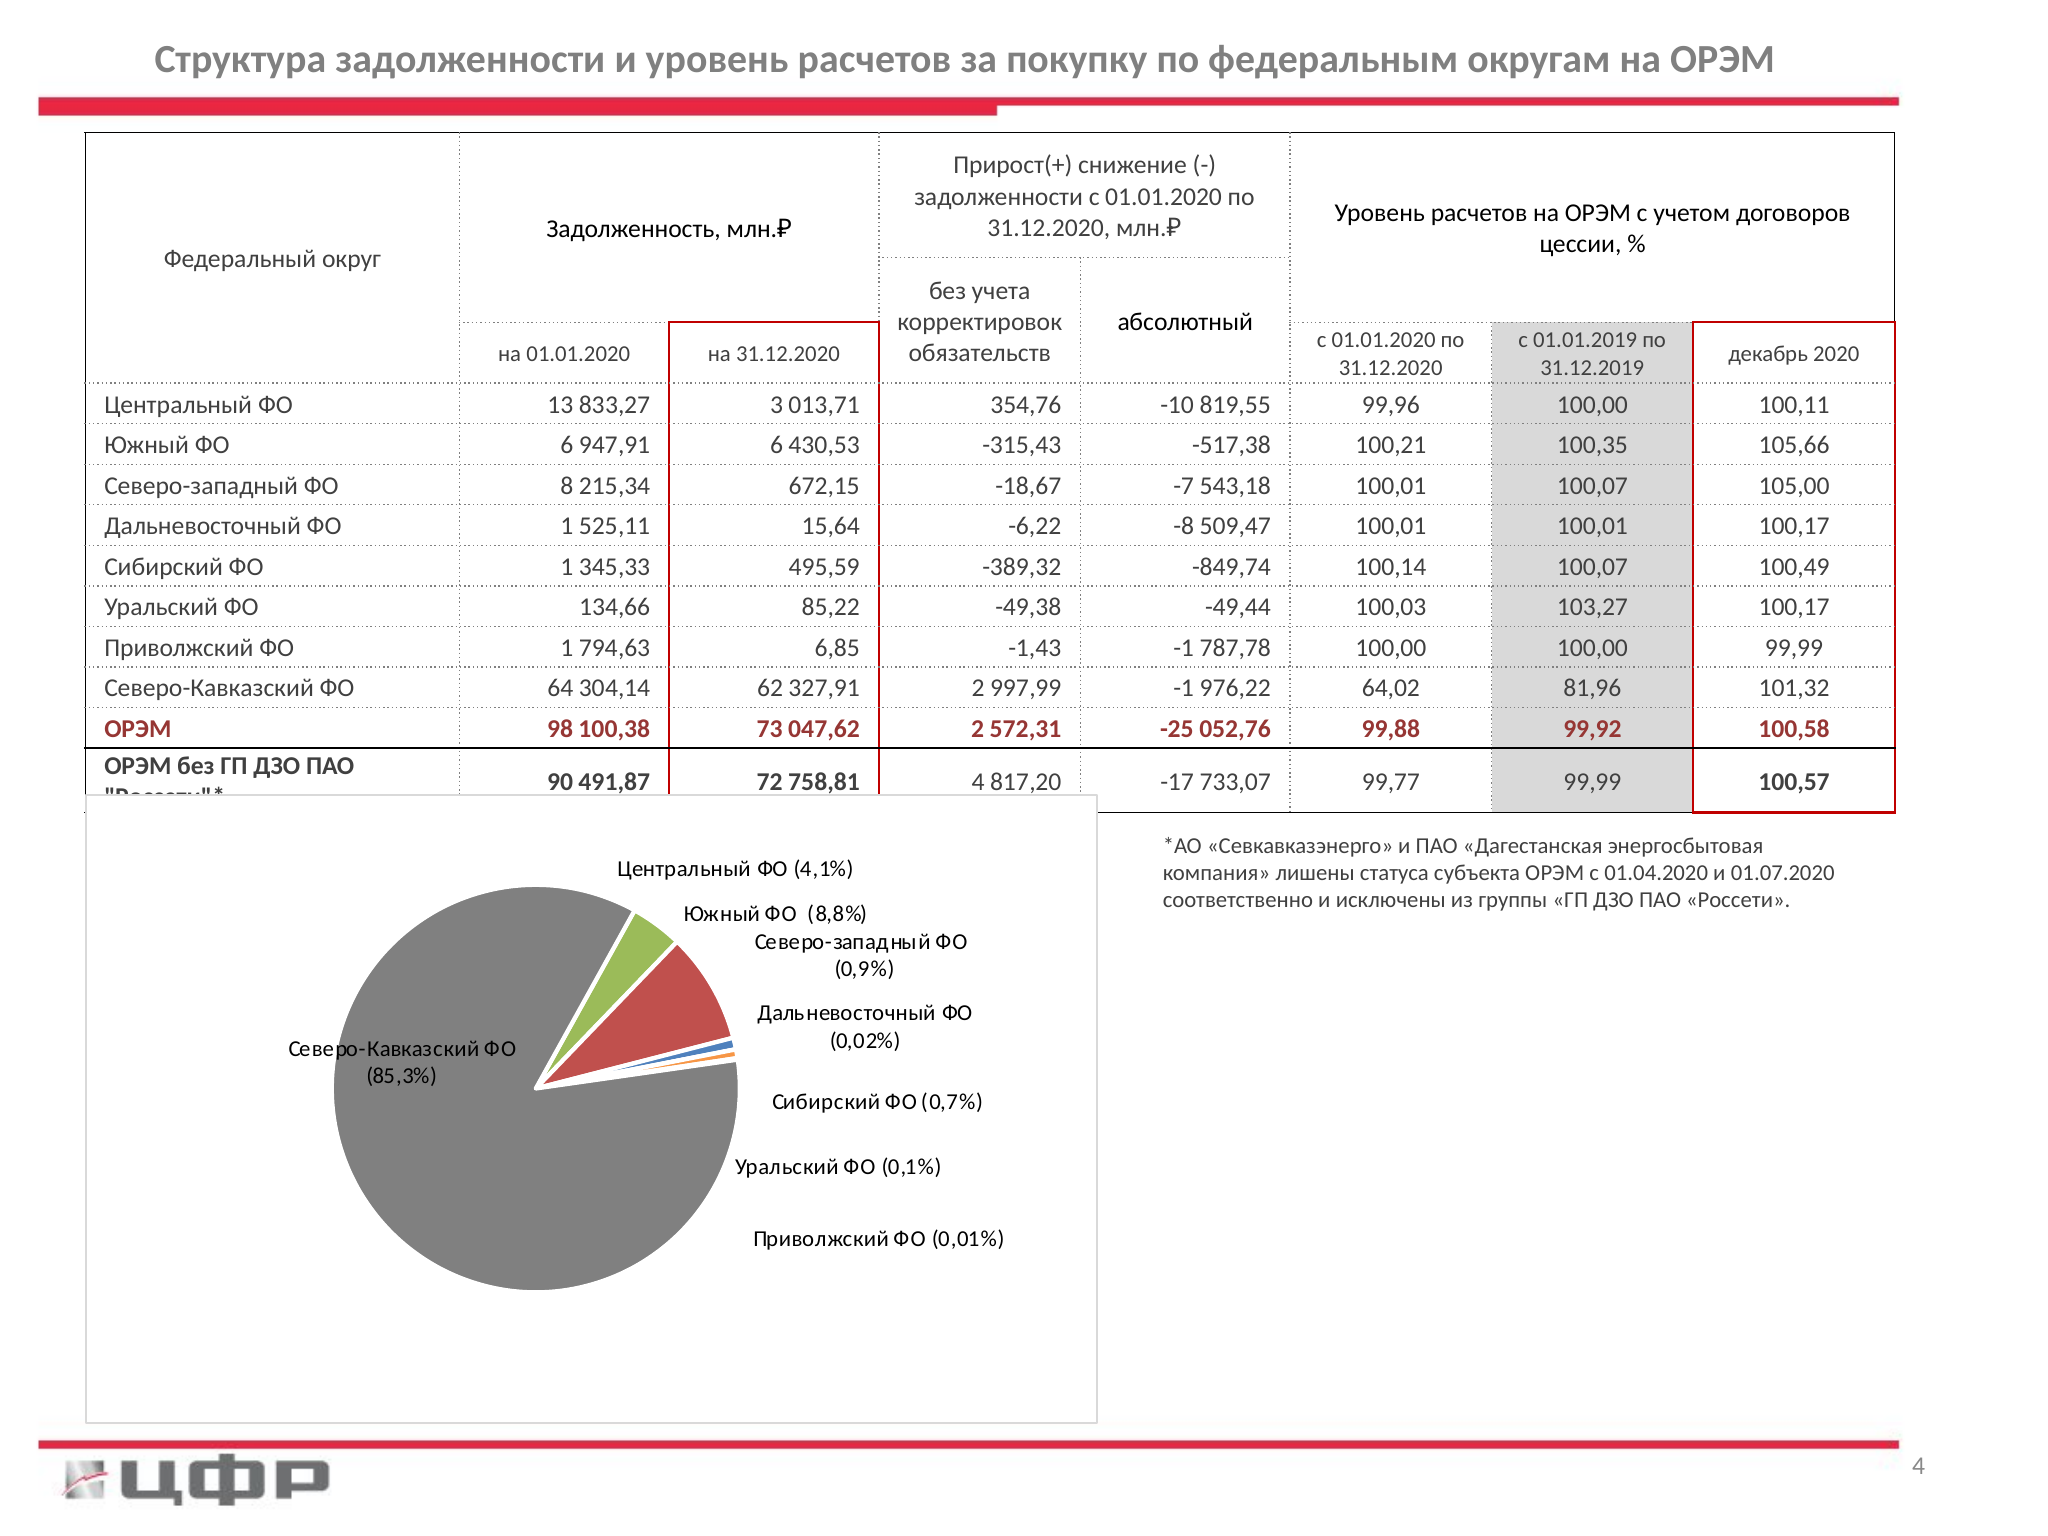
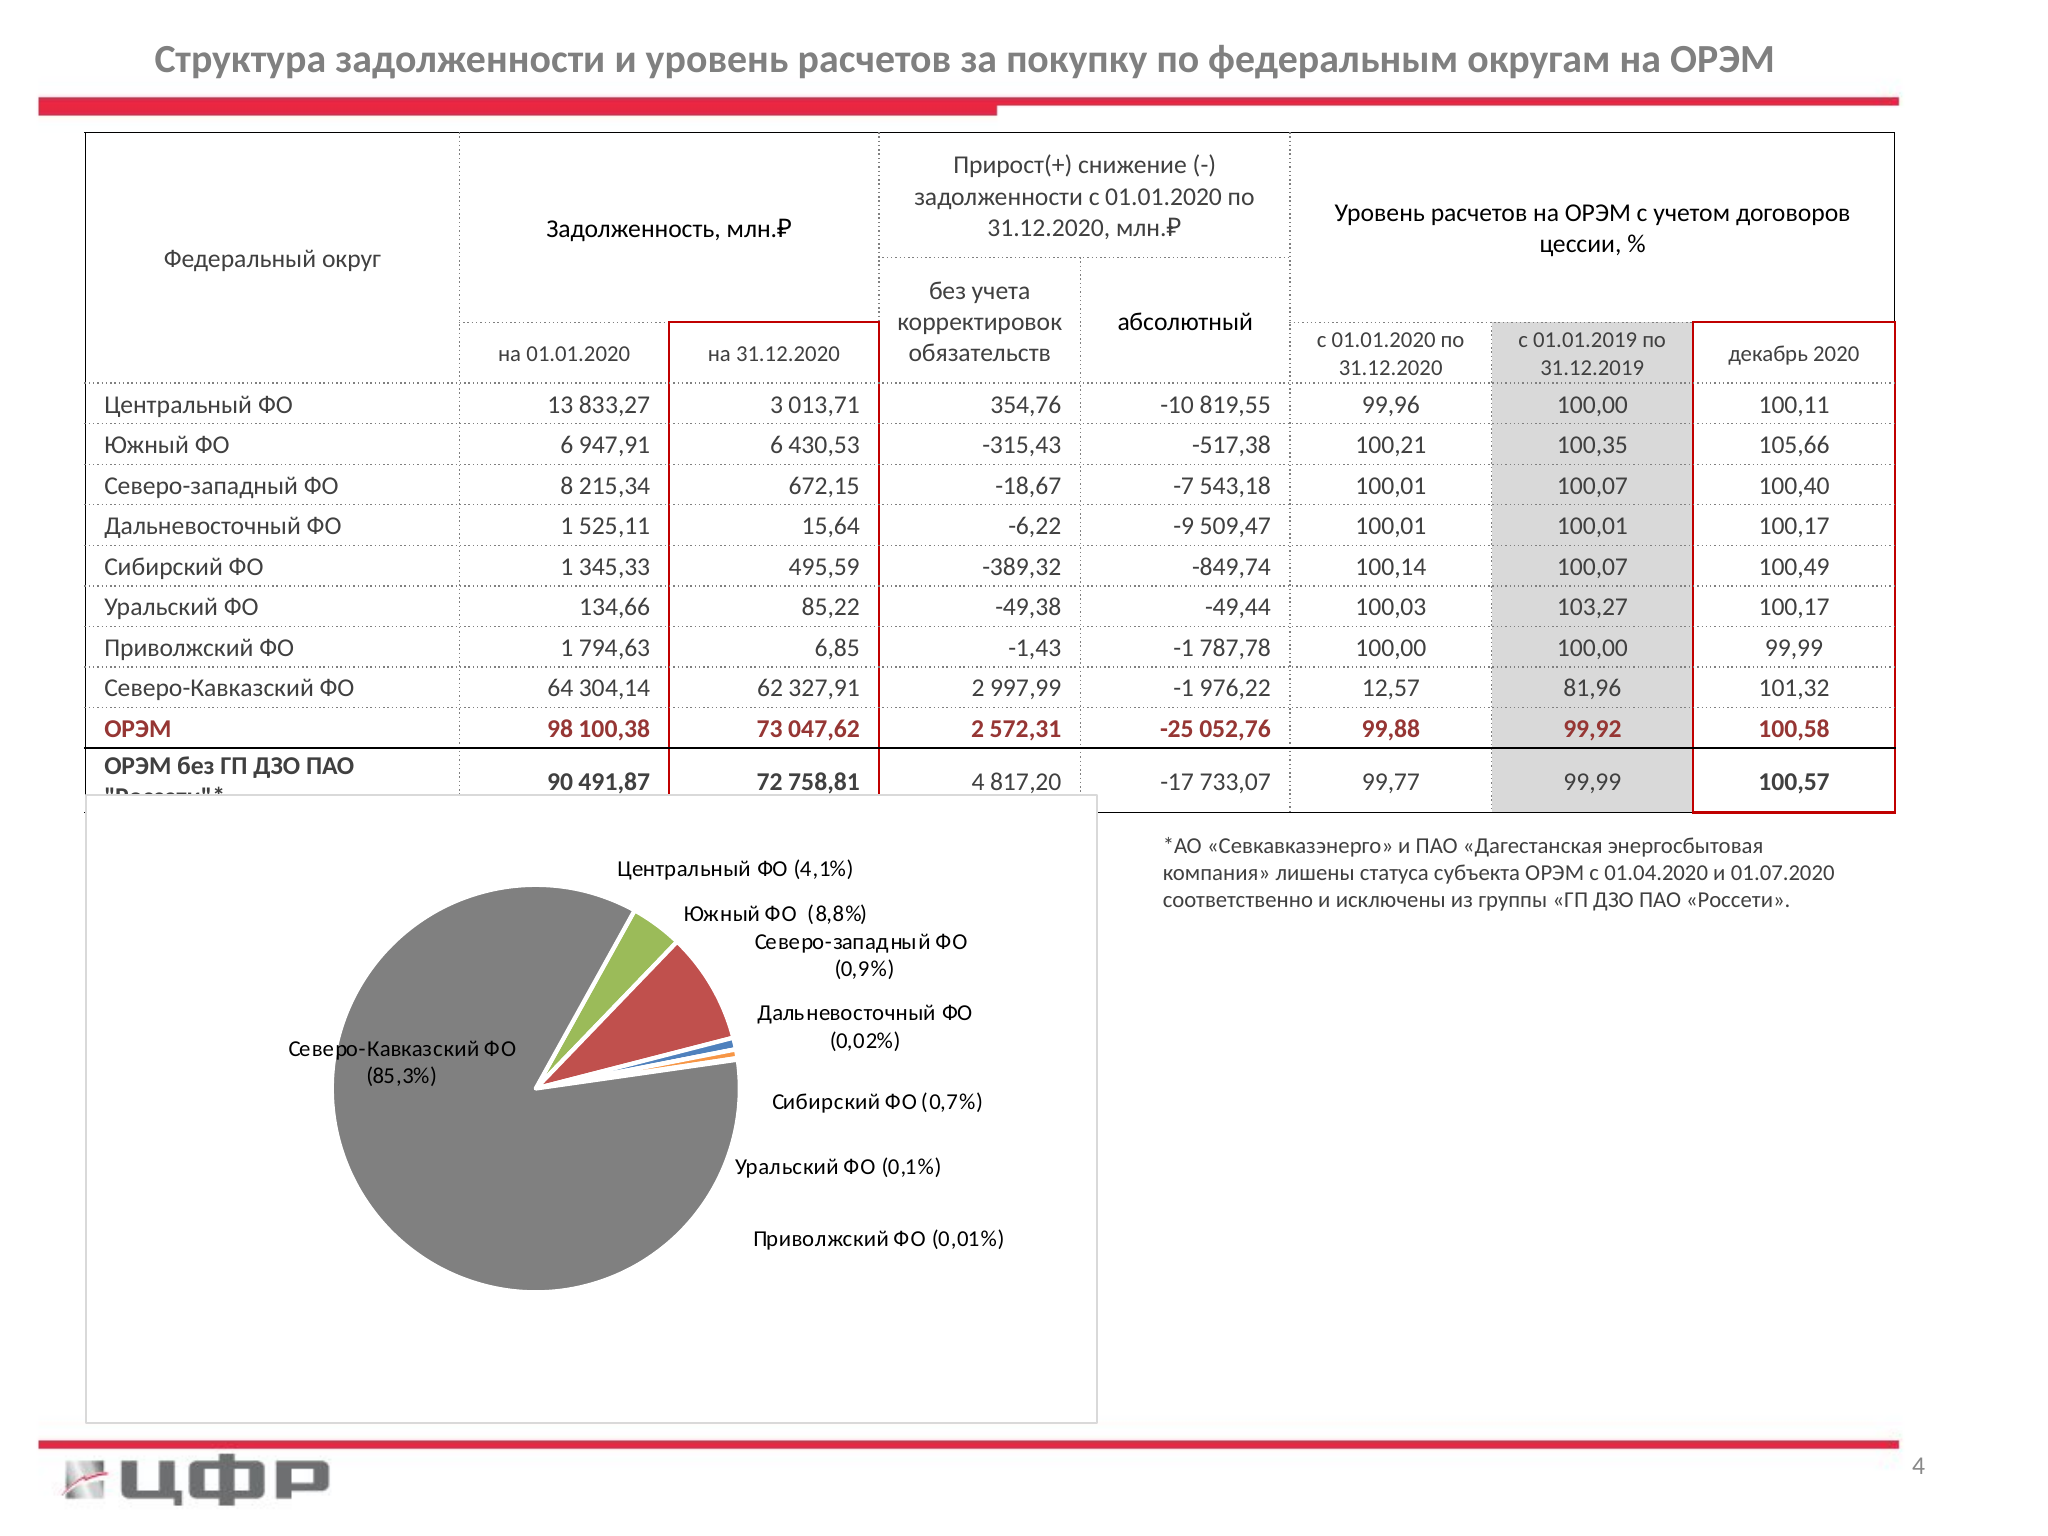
105,00: 105,00 -> 100,40 (1794, 486)
-8: -8 -> -9 (1184, 526)
64,02: 64,02 -> 12,57 (1391, 689)
